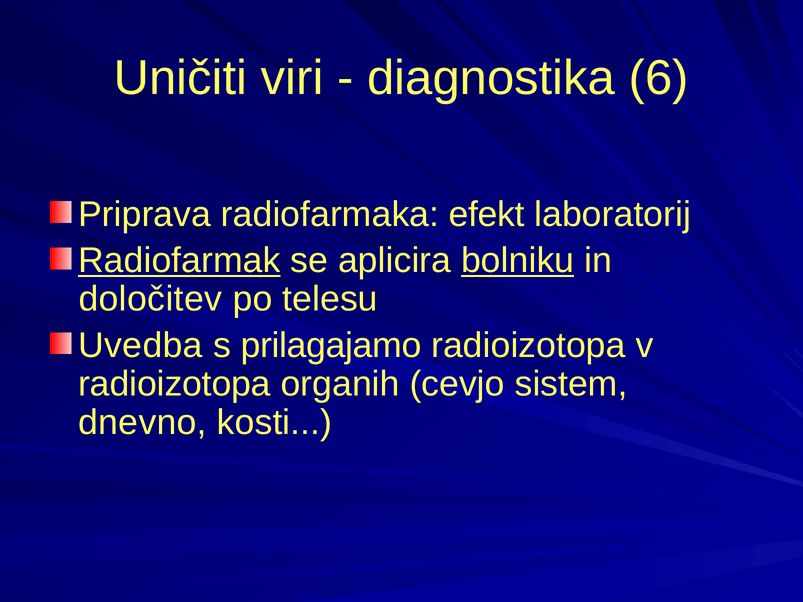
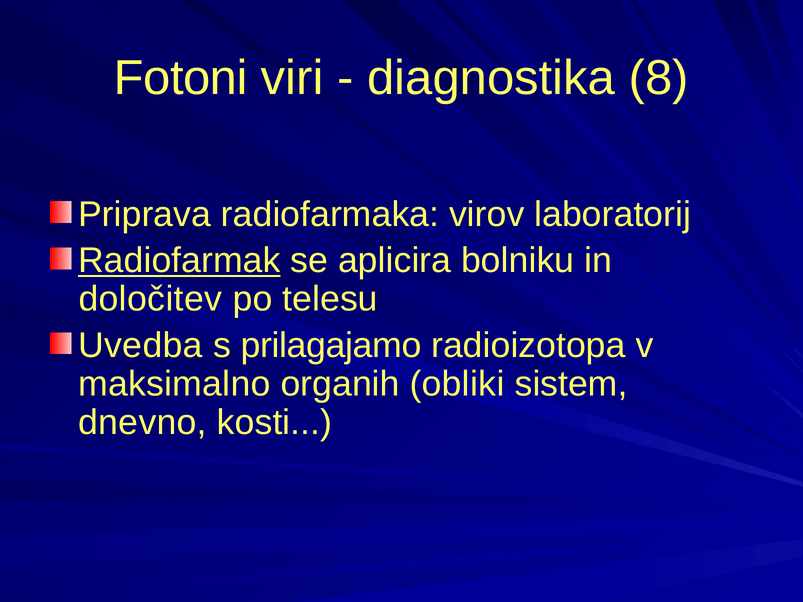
Uničiti: Uničiti -> Fotoni (181, 78)
6: 6 -> 8 (659, 78)
efekt: efekt -> virov (487, 214)
bolniku underline: present -> none (518, 261)
radioizotopa: radioizotopa -> maksimalno (174, 384)
cevjo: cevjo -> obliki (457, 384)
